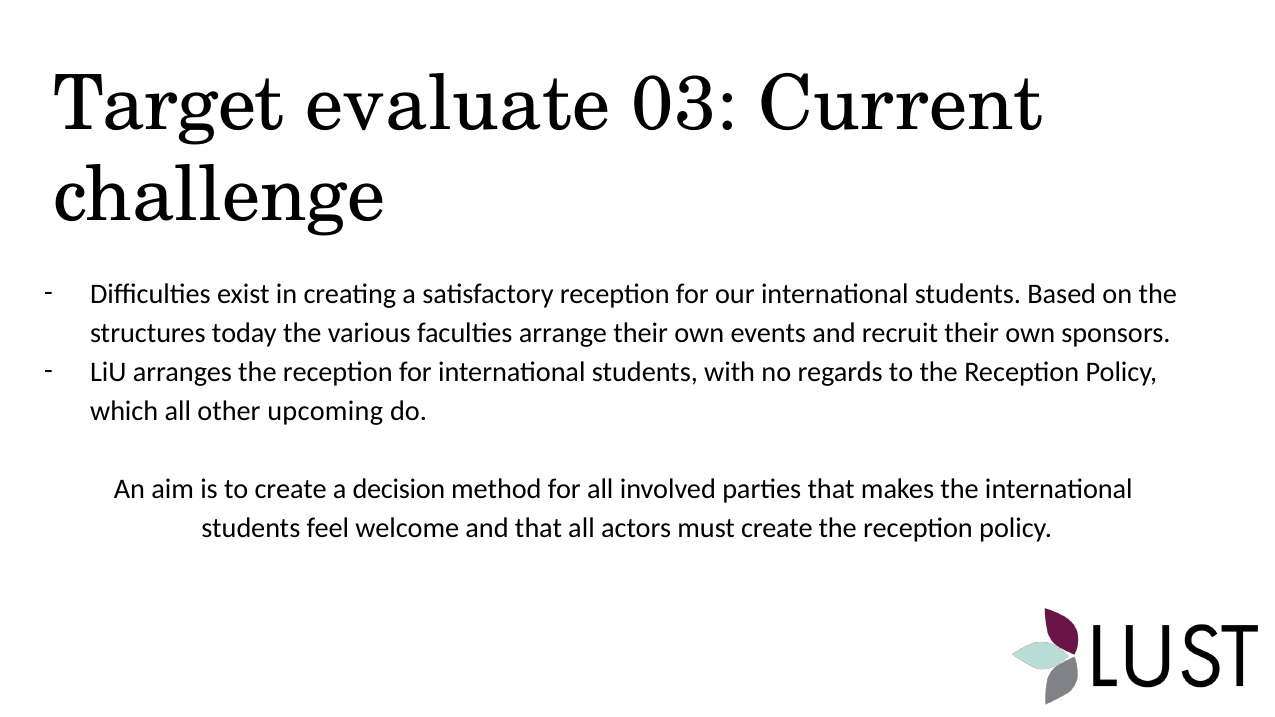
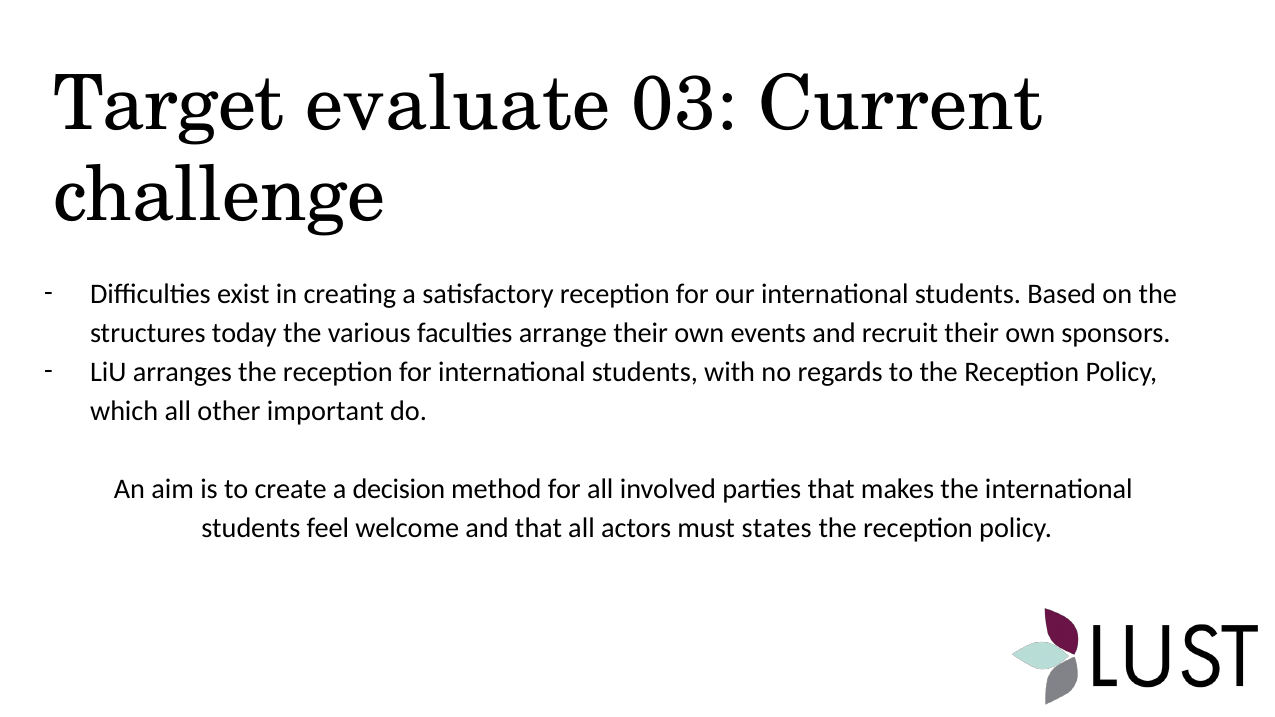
upcoming: upcoming -> important (325, 411)
must create: create -> states (777, 528)
